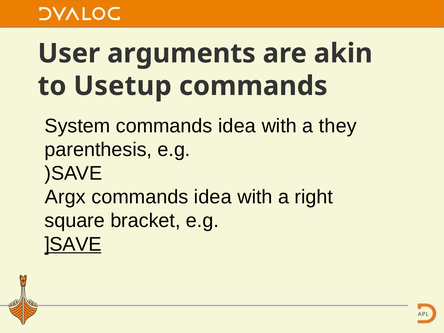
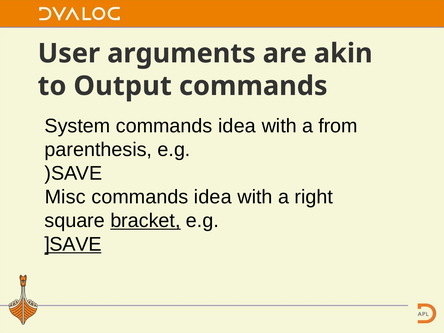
Usetup: Usetup -> Output (123, 86)
they: they -> from (338, 126)
Argx: Argx -> Misc (65, 197)
bracket underline: none -> present (145, 221)
